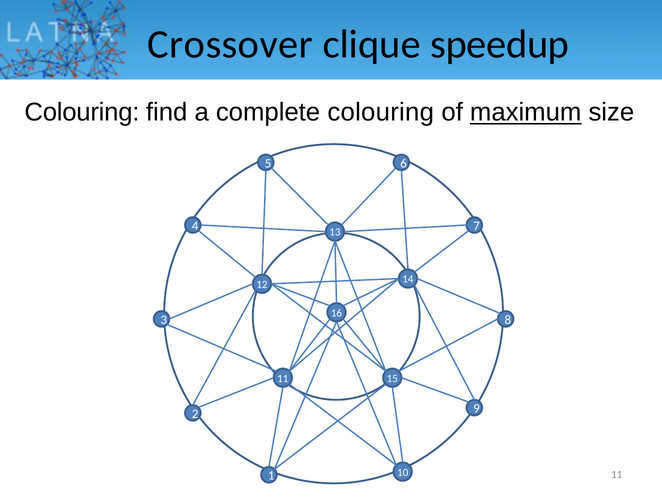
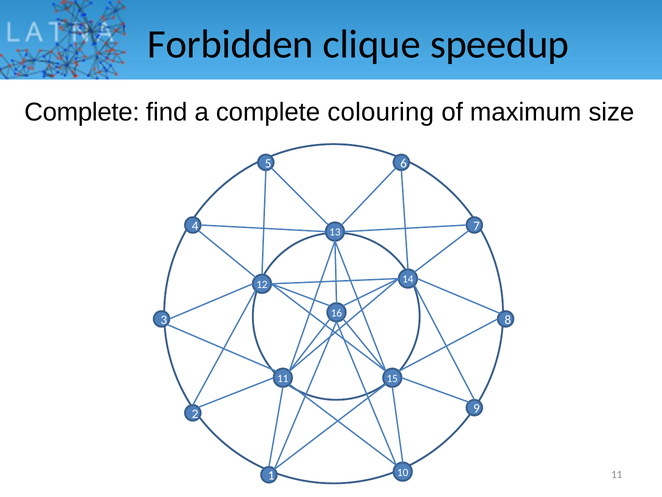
Crossover: Crossover -> Forbidden (230, 44)
Colouring: Colouring -> Complete (82, 112)
maximum underline: present -> none (526, 112)
